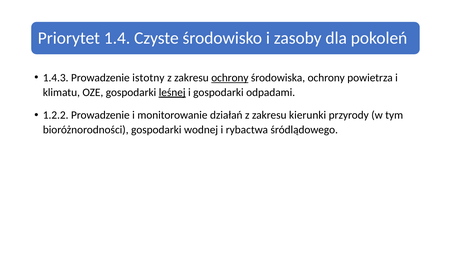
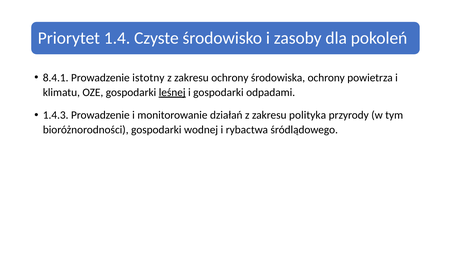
1.4.3: 1.4.3 -> 8.4.1 (56, 78)
ochrony underline: present -> none (230, 78)
1.2.2: 1.2.2 -> 1.4.3 (56, 115)
kierunki: kierunki -> polityka (308, 115)
